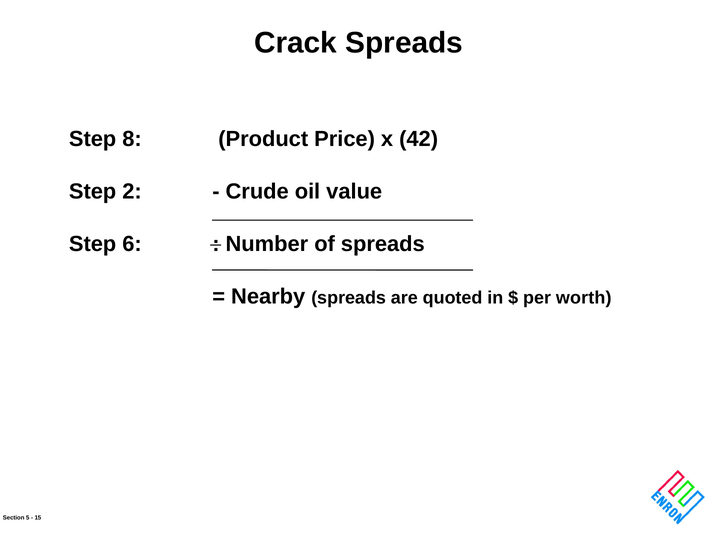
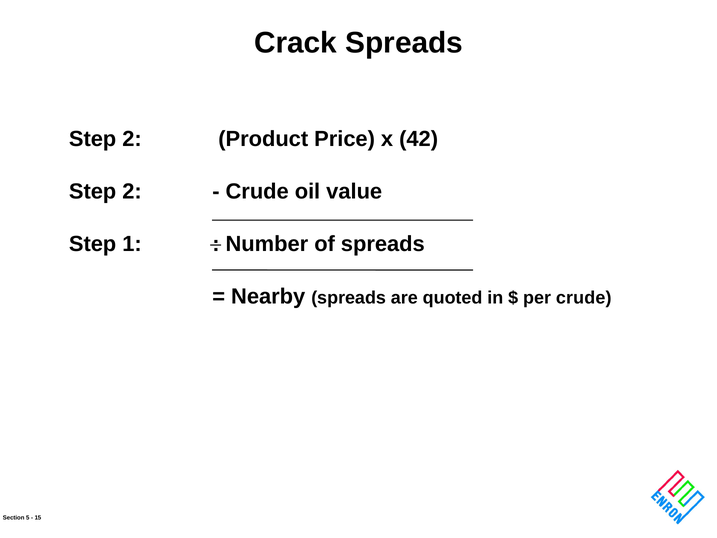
8: 8 -> 2 (132, 139)
6: 6 -> 1 (132, 244)
per worth: worth -> crude (584, 298)
